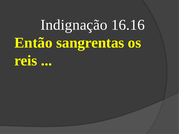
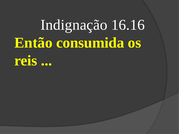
sangrentas: sangrentas -> consumida (90, 43)
